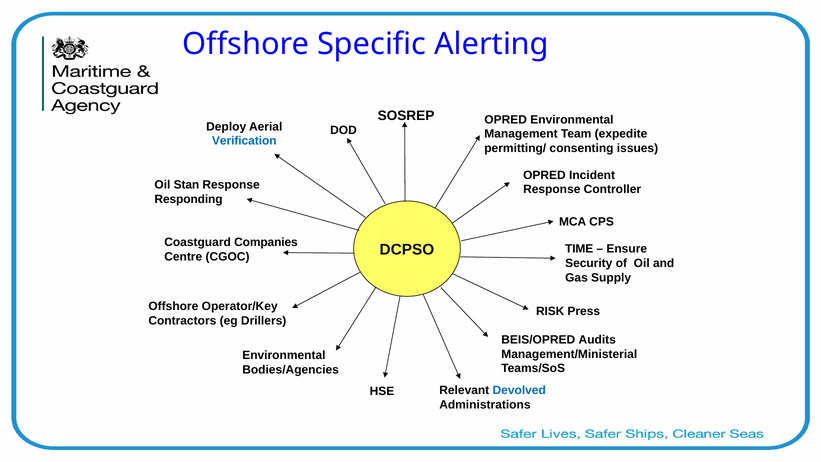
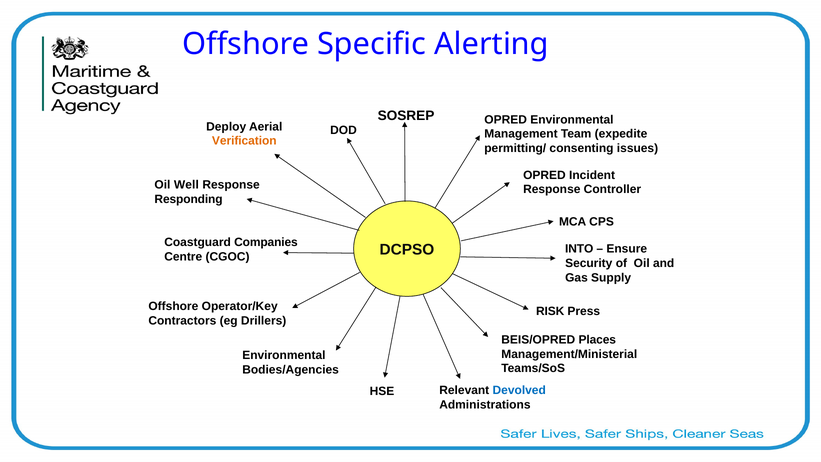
Verification colour: blue -> orange (244, 141)
Stan: Stan -> Well (186, 185)
TIME: TIME -> INTO (579, 249)
Audits: Audits -> Places (597, 340)
